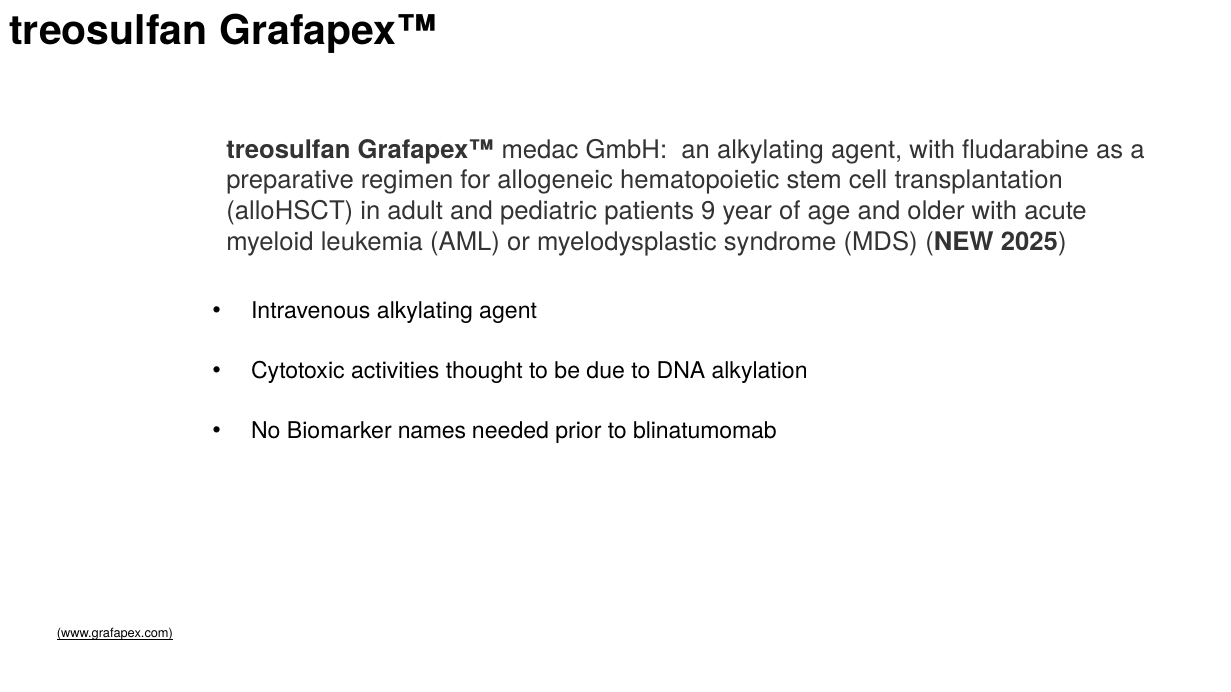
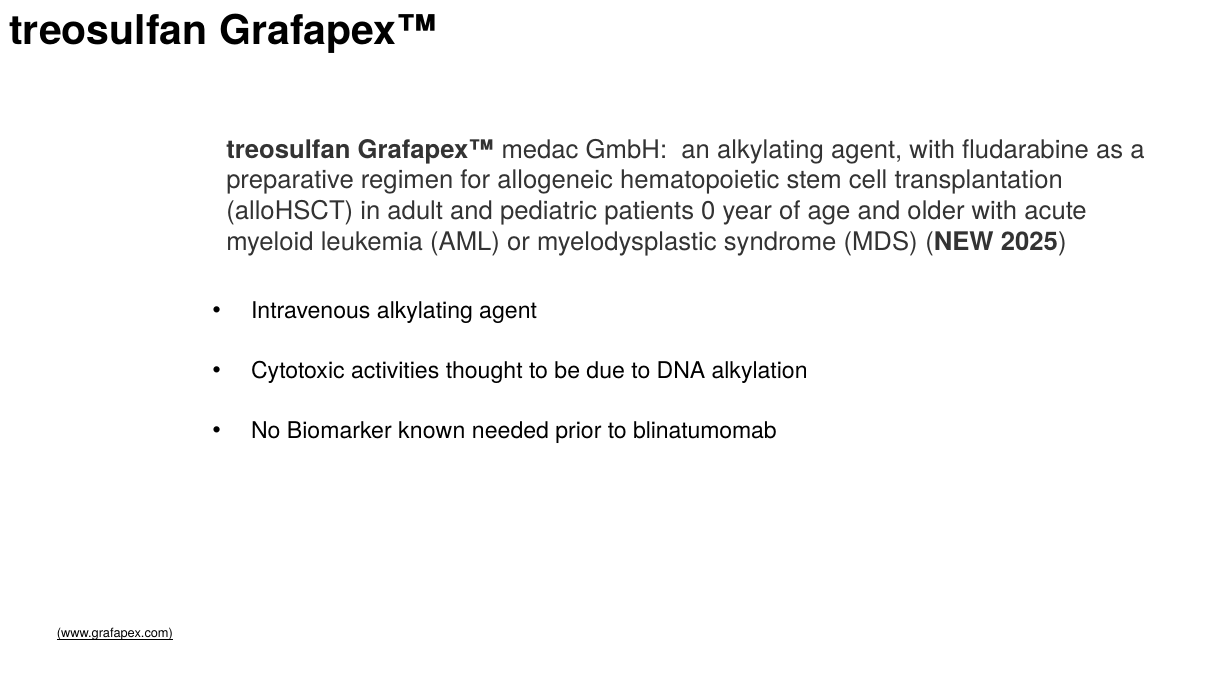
9: 9 -> 0 (708, 211)
names: names -> known (432, 431)
